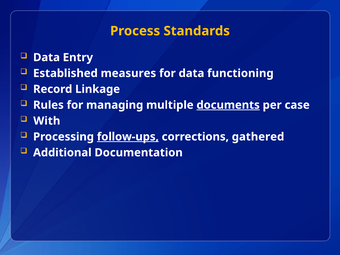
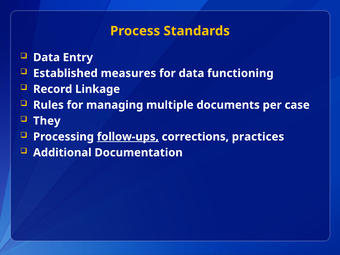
documents underline: present -> none (228, 105)
With: With -> They (47, 121)
gathered: gathered -> practices (258, 137)
